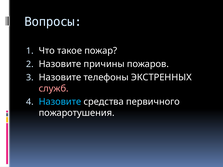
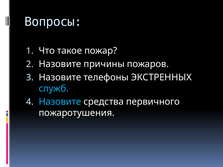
служб colour: pink -> light blue (54, 89)
